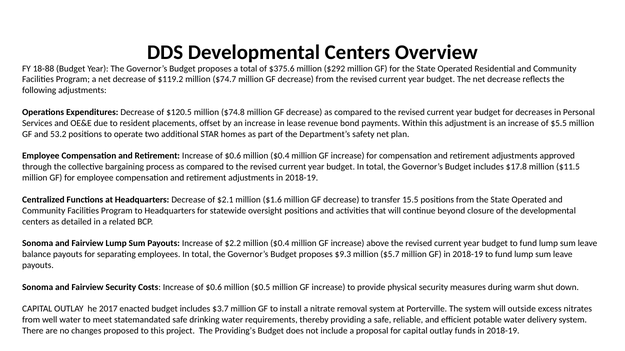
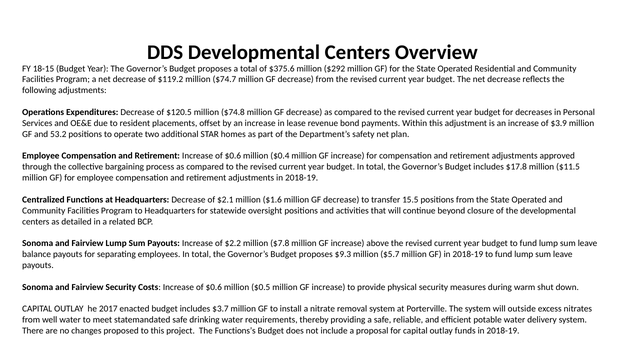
18-88: 18-88 -> 18-15 (43, 69)
$5.5: $5.5 -> $3.9 (559, 123)
$2.2 million $0.4: $0.4 -> $7.8 (280, 244)
Providing’s: Providing’s -> Functions’s (235, 331)
